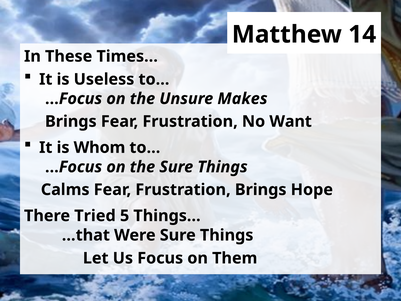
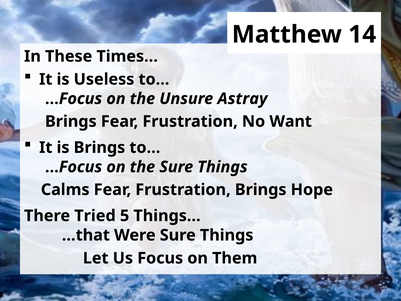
Makes: Makes -> Astray (242, 99)
is Whom: Whom -> Brings (99, 147)
